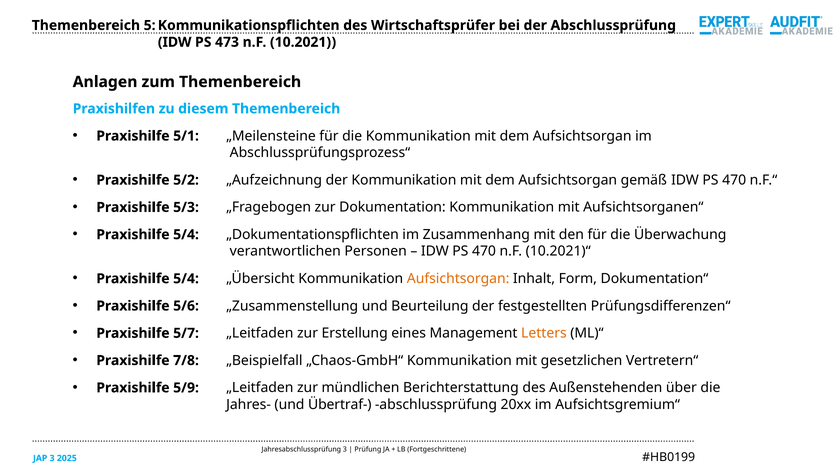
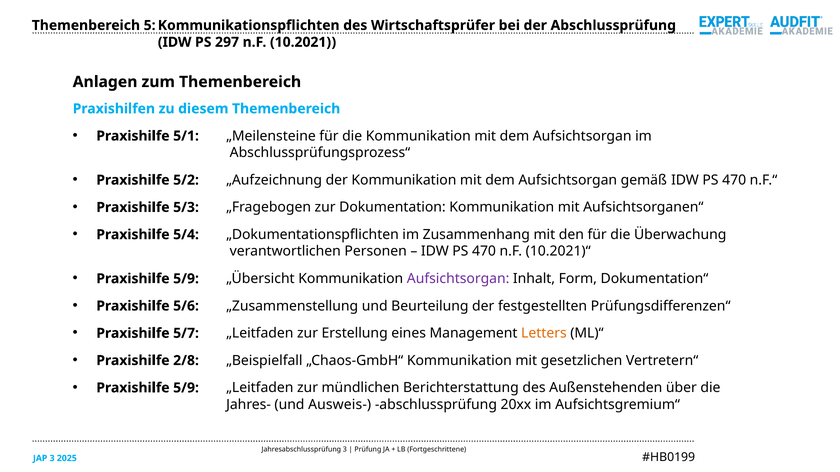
473: 473 -> 297 (227, 42)
5/4: 5/4 -> 5/9 (186, 279)
Aufsichtsorgan colour: orange -> purple (458, 279)
7/8: 7/8 -> 2/8 (186, 361)
Übertraf-: Übertraf- -> Ausweis- (340, 405)
